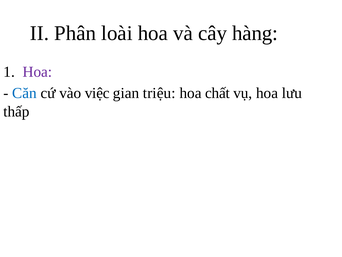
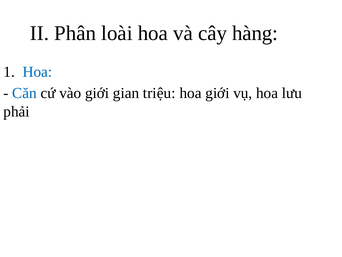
Hoa colour: purple -> blue (37, 72)
vào việc: việc -> giới (97, 93)
hoa chất: chất -> giới (217, 93)
thấp: thấp -> phải (16, 111)
